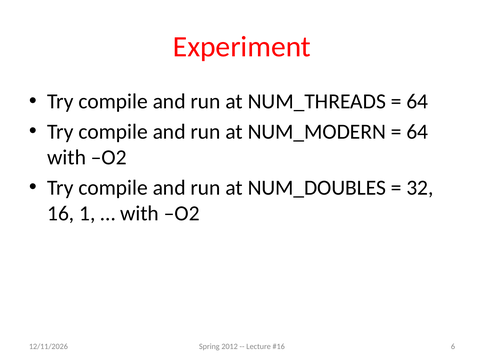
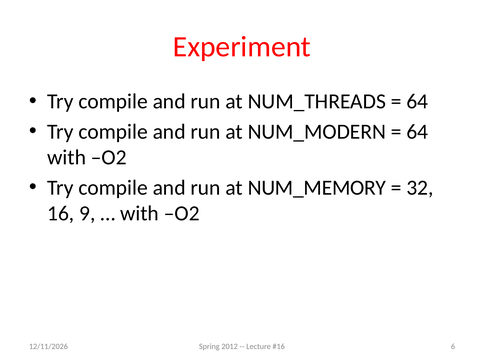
NUM_DOUBLES: NUM_DOUBLES -> NUM_MEMORY (317, 188)
1: 1 -> 9 (87, 213)
